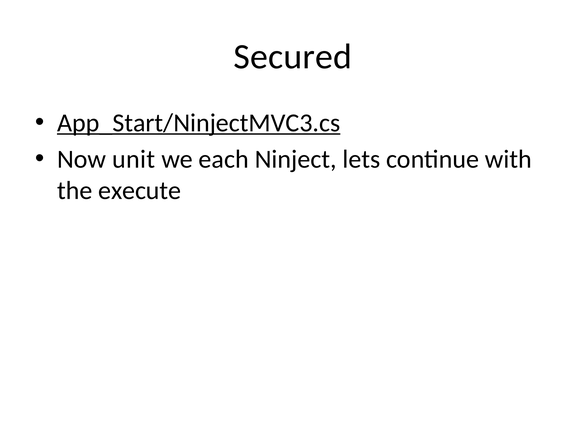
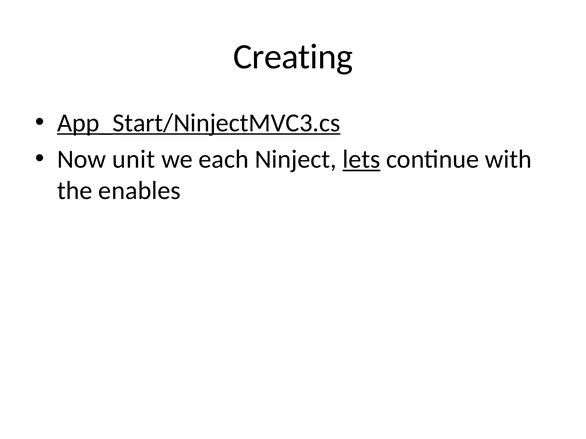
Secured: Secured -> Creating (293, 57)
lets underline: none -> present (361, 159)
execute: execute -> enables (140, 191)
